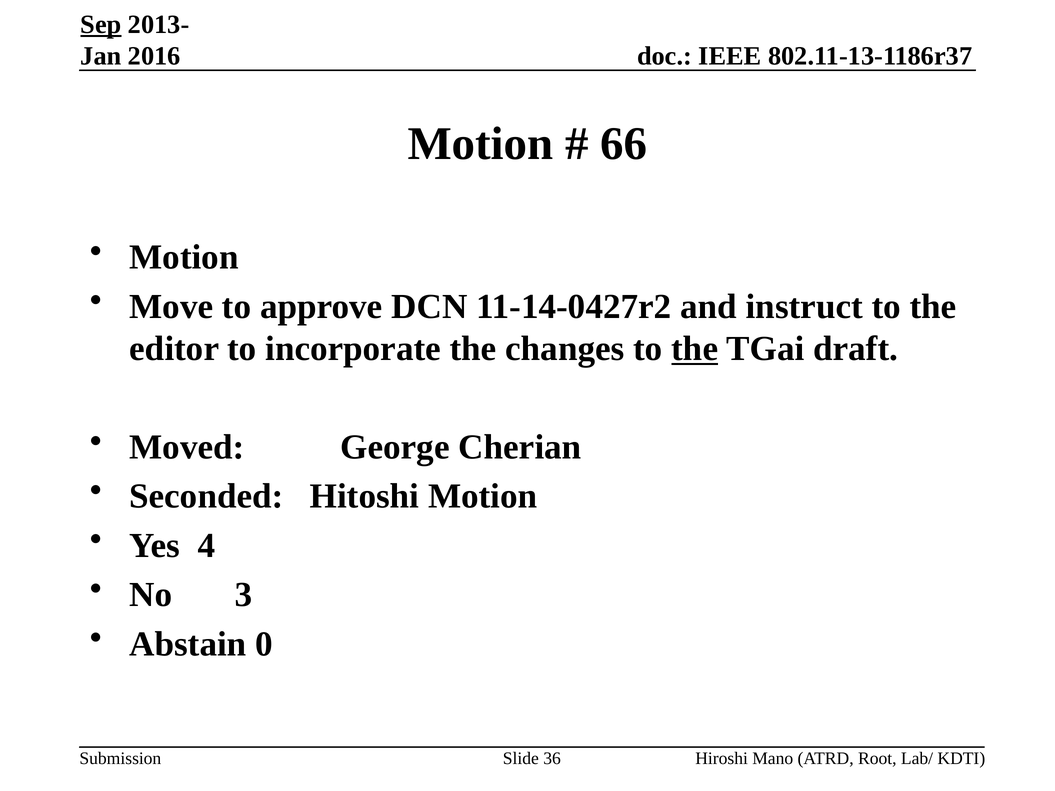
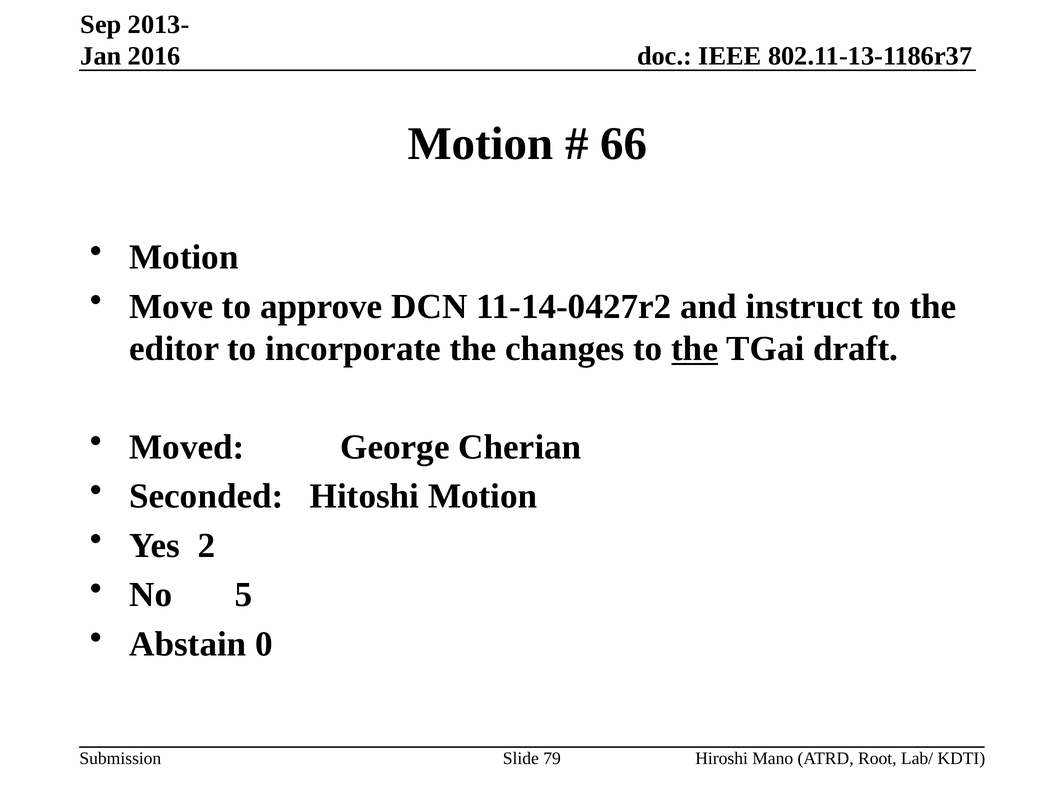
Sep underline: present -> none (101, 25)
4: 4 -> 2 (206, 546)
3: 3 -> 5 (244, 595)
36: 36 -> 79 (552, 759)
